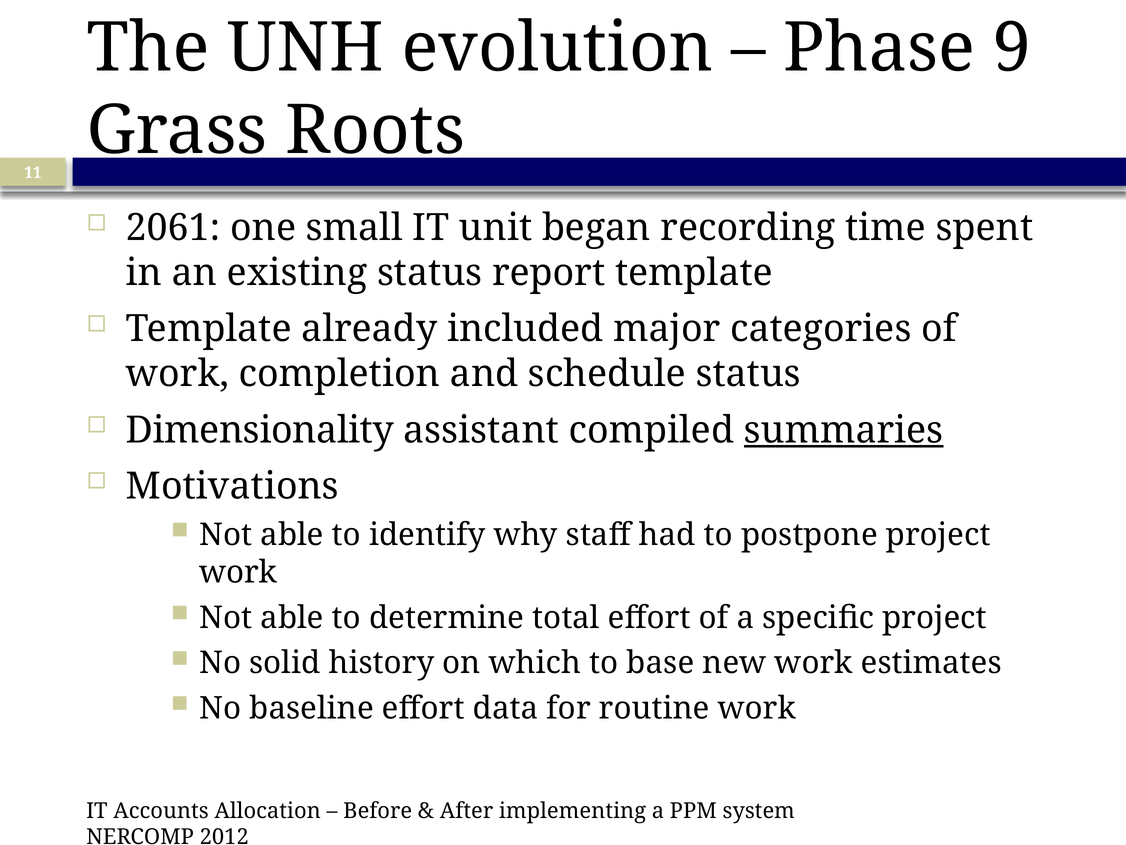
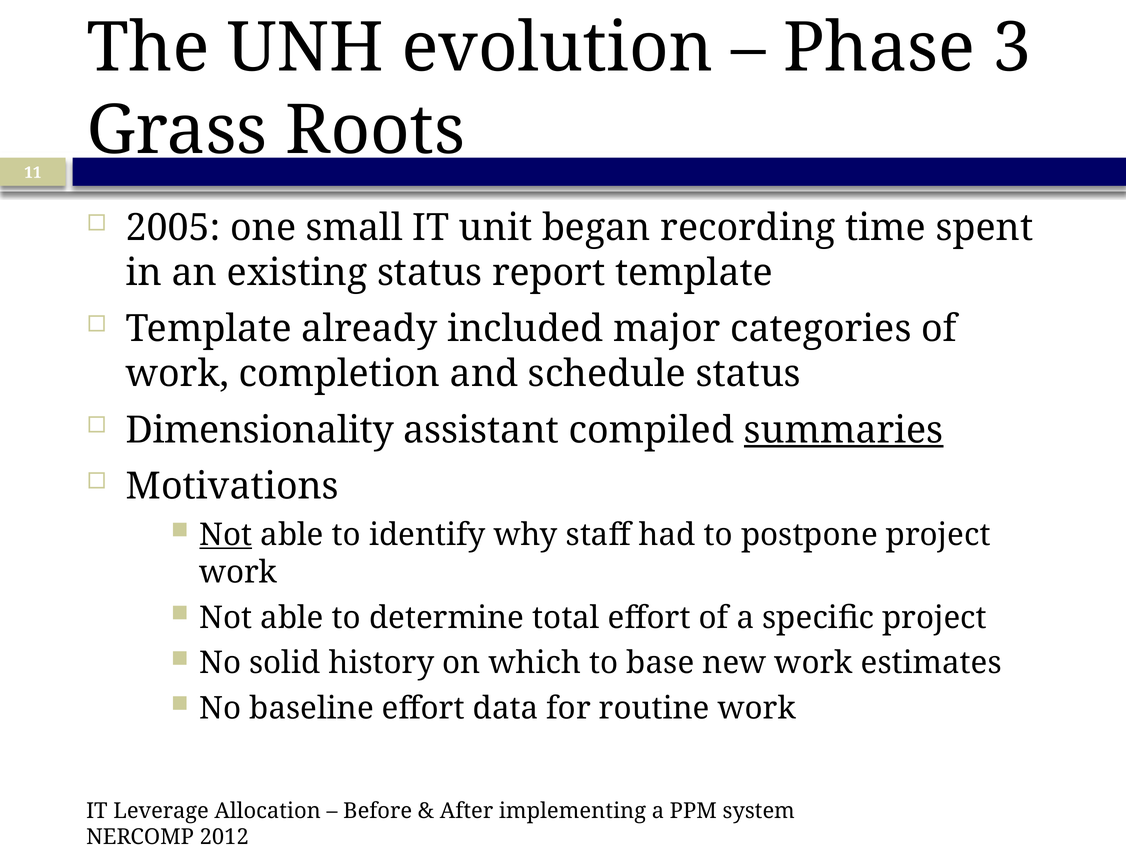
9: 9 -> 3 (1012, 48)
2061: 2061 -> 2005 (173, 228)
Not underline: none -> present (226, 534)
Accounts: Accounts -> Leverage (161, 810)
